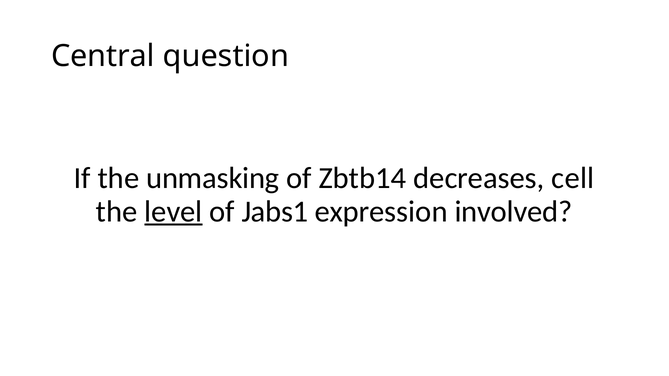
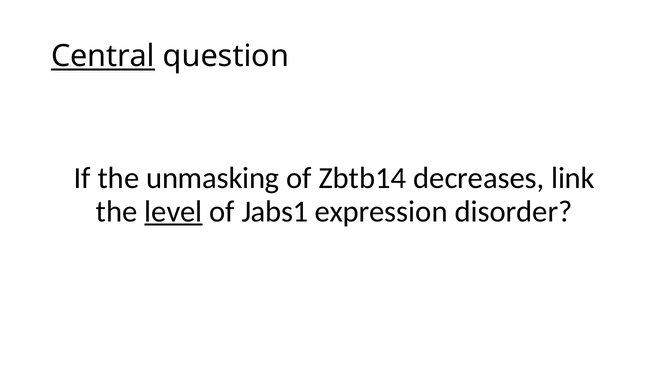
Central underline: none -> present (103, 56)
cell: cell -> link (573, 178)
involved: involved -> disorder (513, 212)
